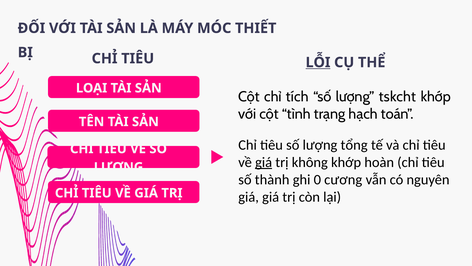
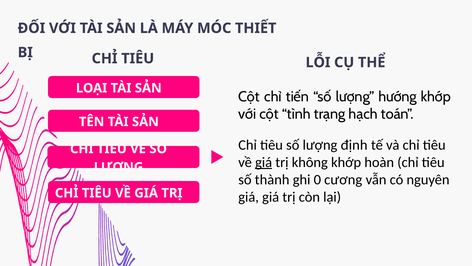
LỖI underline: present -> none (318, 62)
tích: tích -> tiến (297, 97)
tskcht: tskcht -> hướng (398, 97)
tổng: tổng -> định (354, 145)
